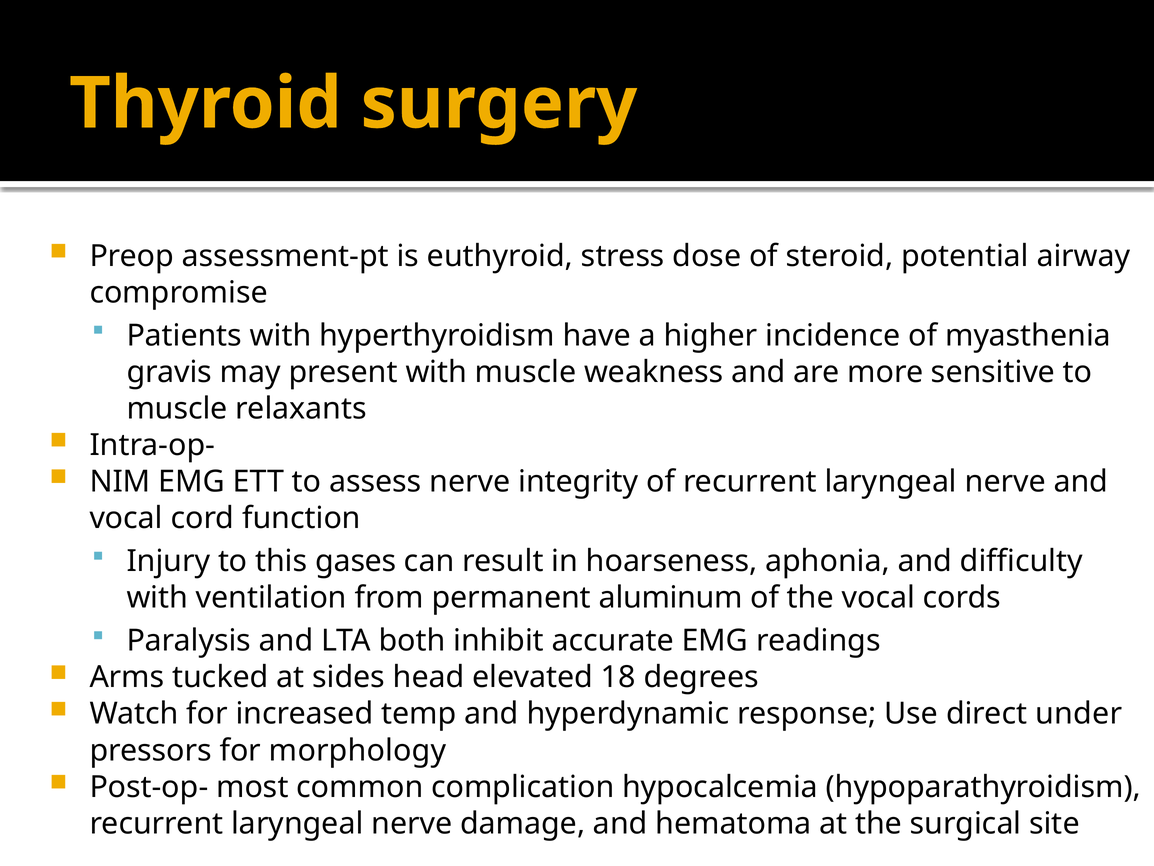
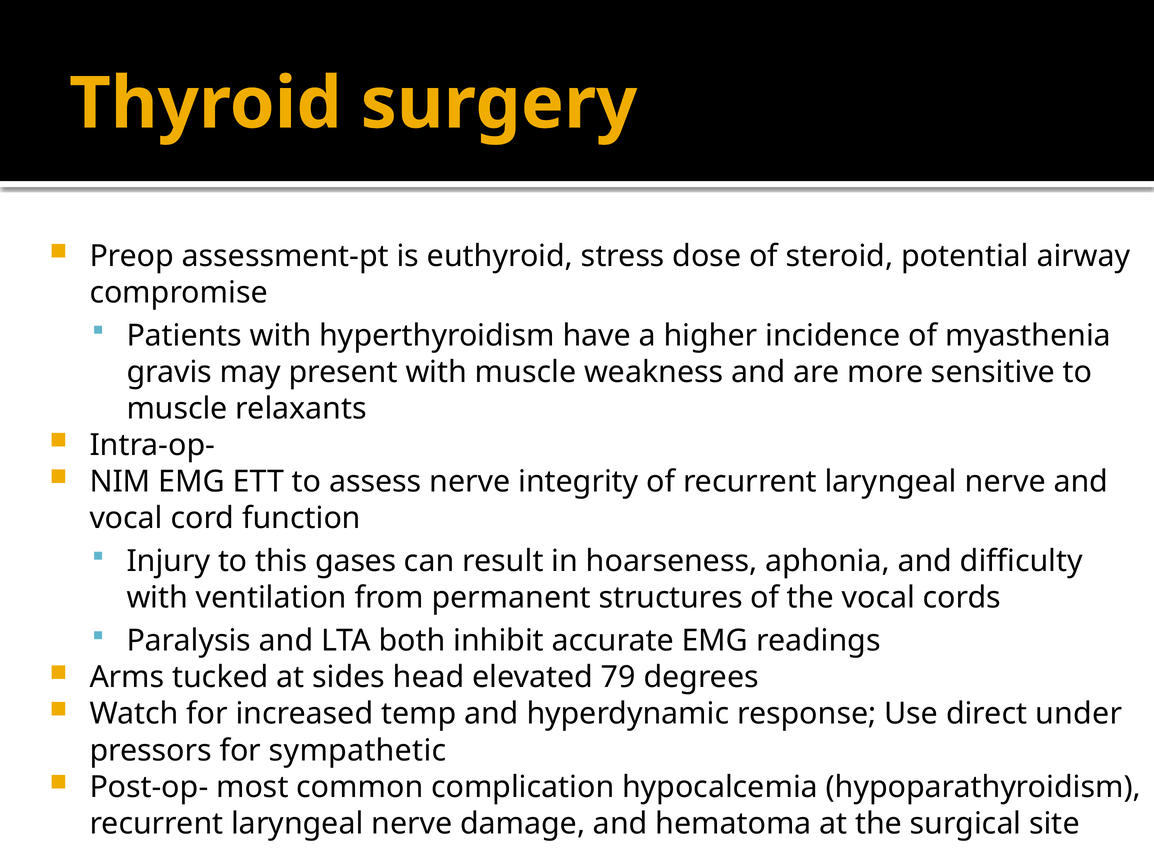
aluminum: aluminum -> structures (671, 598)
18: 18 -> 79 (618, 677)
morphology: morphology -> sympathetic (358, 750)
